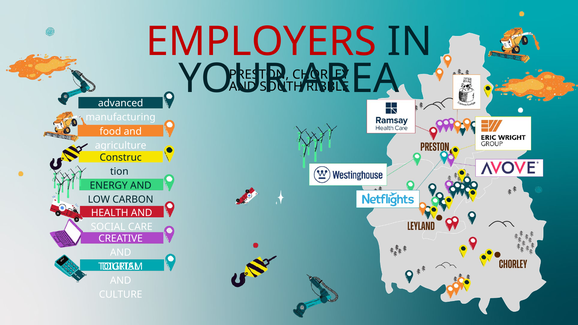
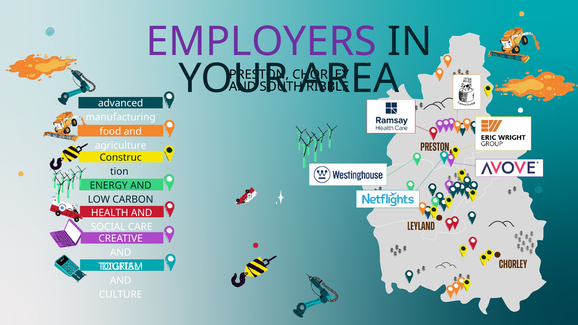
EMPLOYERS colour: red -> purple (261, 42)
